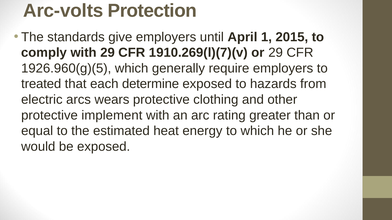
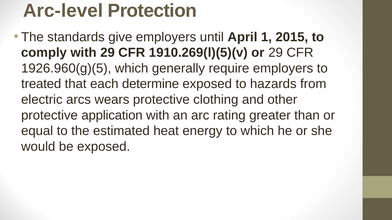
Arc-volts: Arc-volts -> Arc-level (63, 11)
1910.269(l)(7)(v: 1910.269(l)(7)(v -> 1910.269(l)(5)(v (198, 53)
implement: implement -> application (112, 115)
